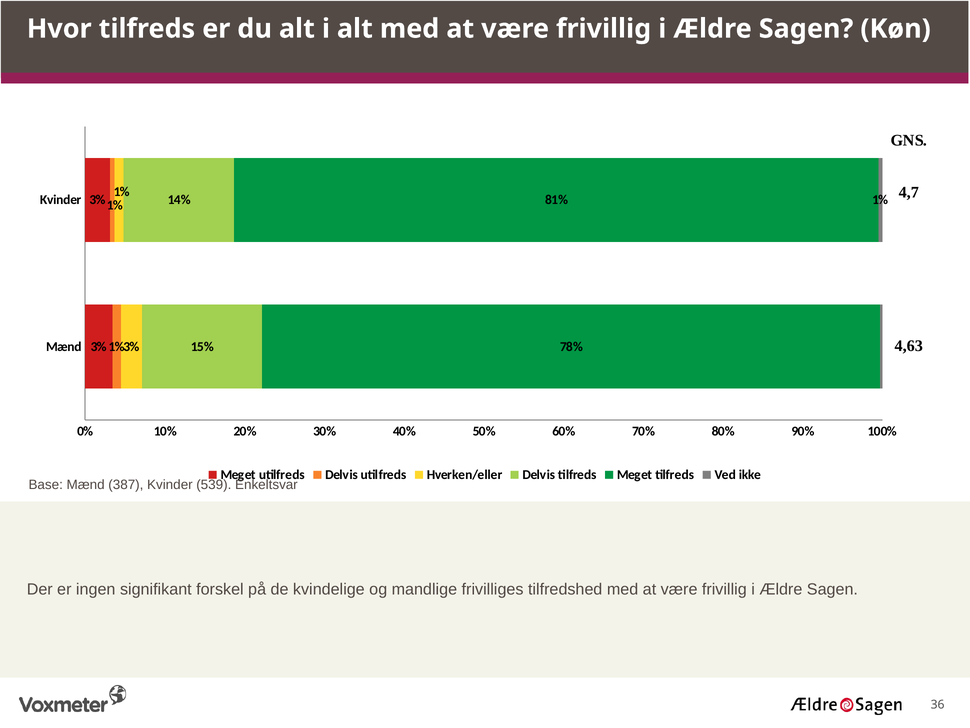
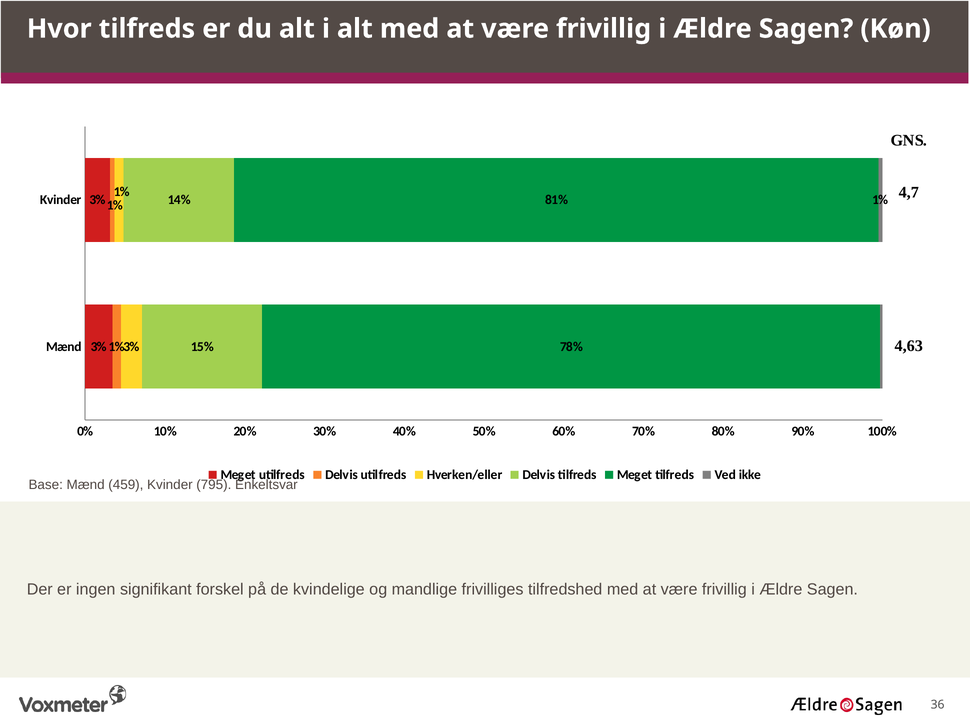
387: 387 -> 459 (126, 484)
539: 539 -> 795 (214, 484)
